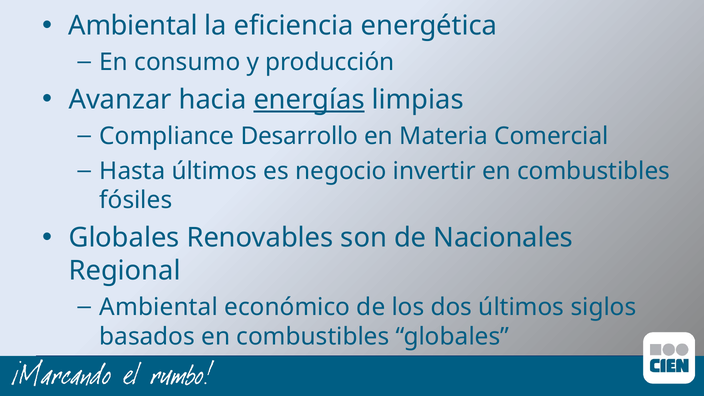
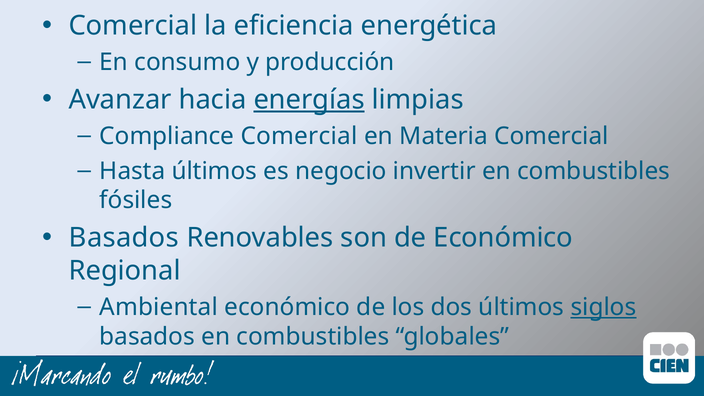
Ambiental: Ambiental -> Comercial (133, 26)
Compliance Desarrollo: Desarrollo -> Comercial (299, 136)
Globales: Globales -> Basados (124, 238)
de Nacionales: Nacionales -> Económico (503, 238)
siglos underline: none -> present (603, 307)
